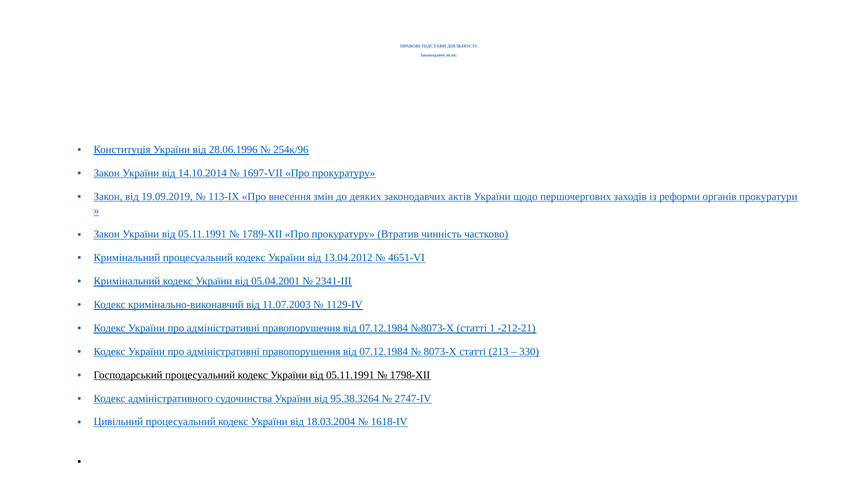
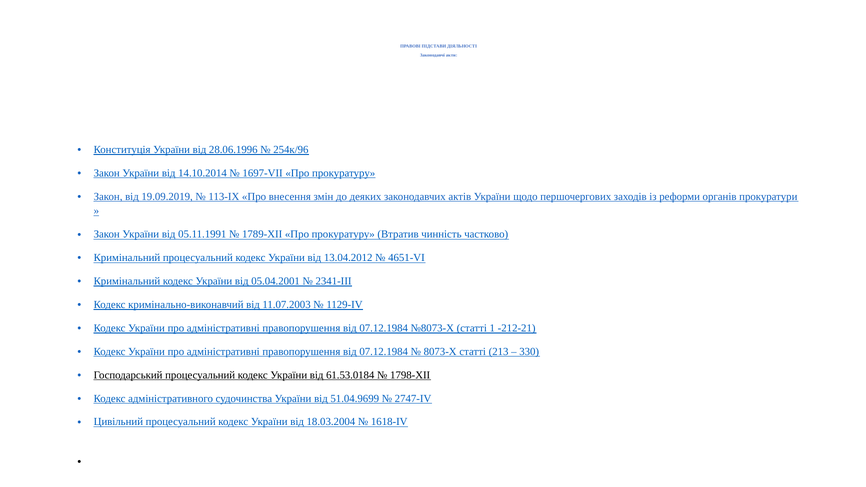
кодекс України від 05.11.1991: 05.11.1991 -> 61.53.0184 (350, 375)
95.38.3264: 95.38.3264 -> 51.04.9699 (355, 399)
